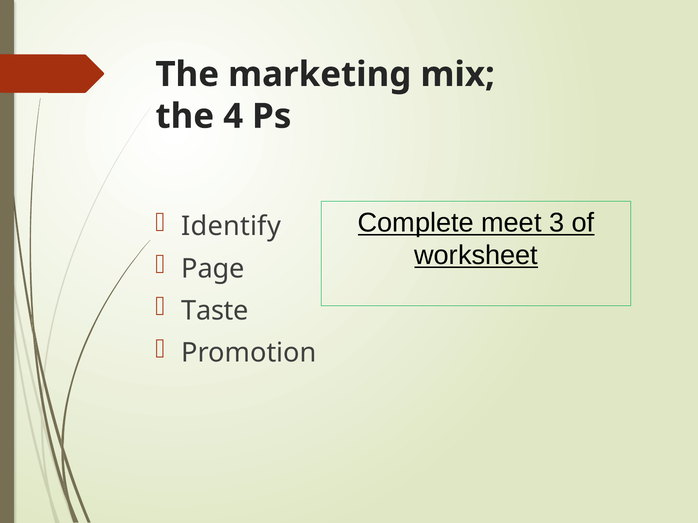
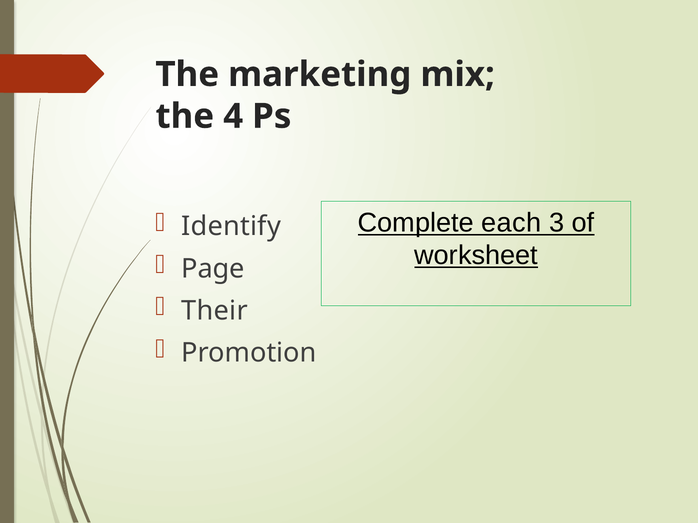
meet: meet -> each (511, 223)
Taste: Taste -> Their (215, 311)
